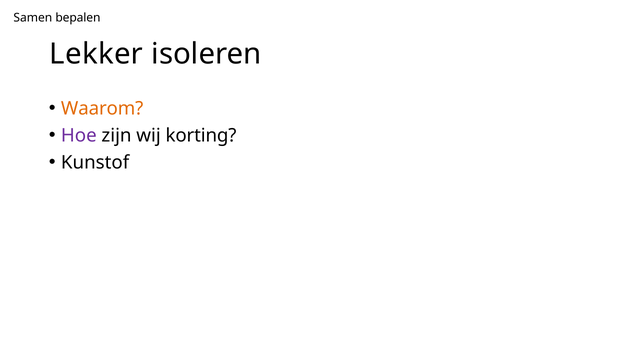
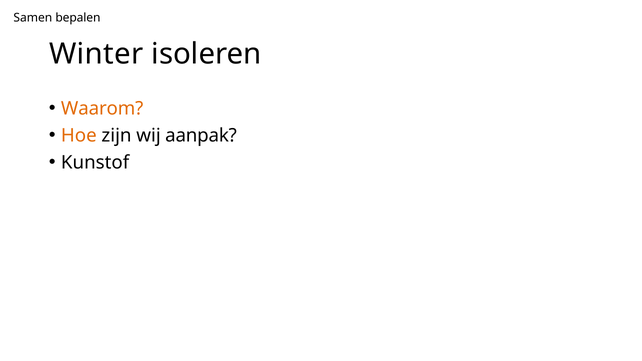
Lekker: Lekker -> Winter (96, 54)
Hoe colour: purple -> orange (79, 135)
korting: korting -> aanpak (201, 135)
